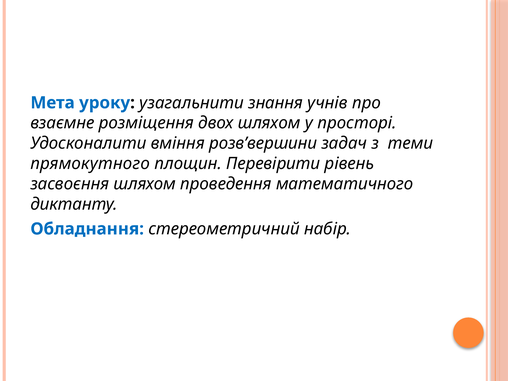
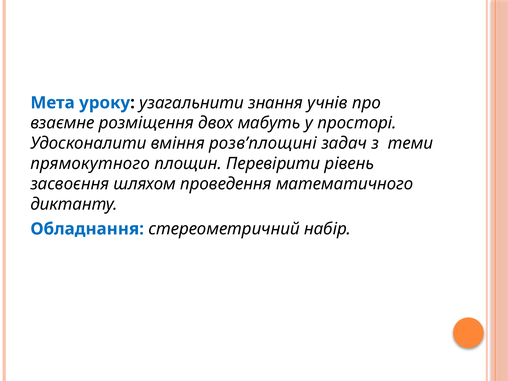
двох шляхом: шляхом -> мабуть (269, 123)
розв’вершини: розв’вершини -> розв’площині (263, 143)
